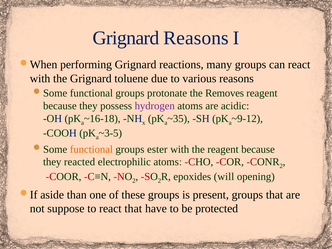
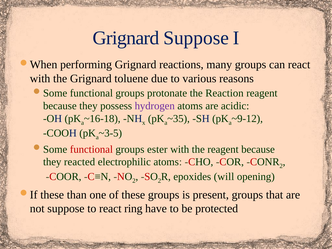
Grignard Reasons: Reasons -> Suppose (196, 38)
Removes: Removes -> Reaction (224, 93)
functional colour: orange -> red (91, 149)
aside: aside -> these (52, 195)
react that: that -> ring (133, 209)
